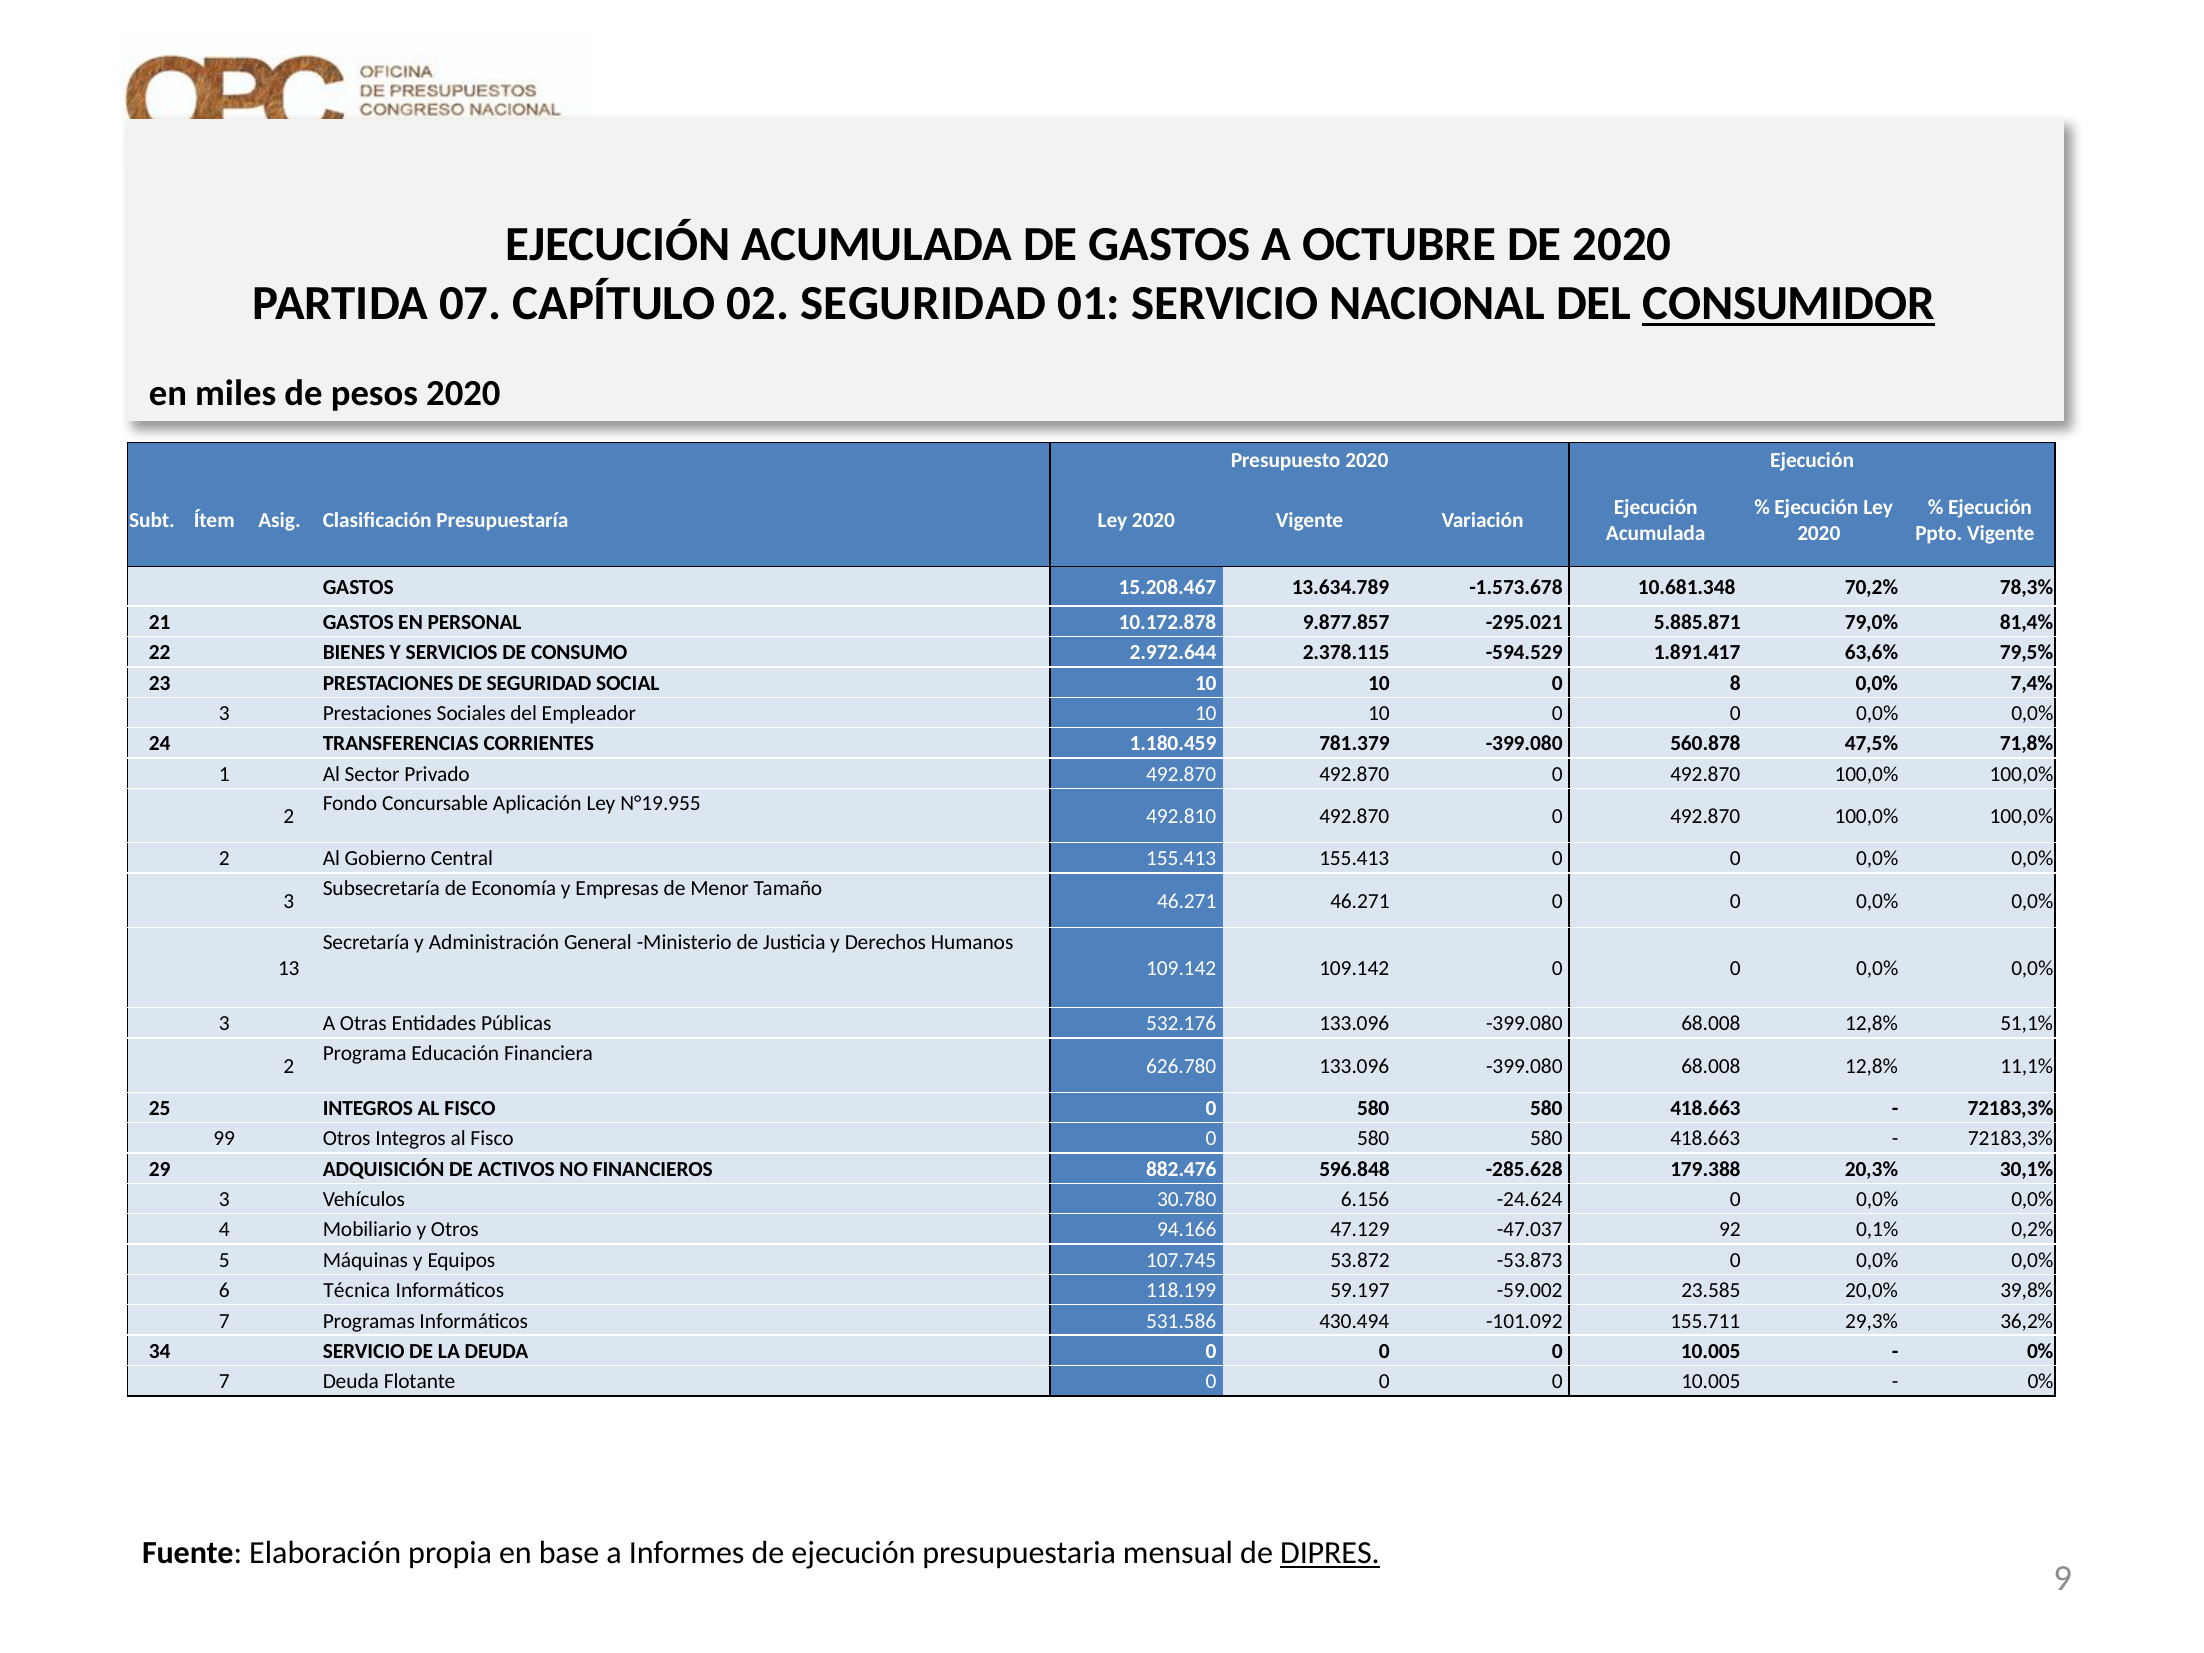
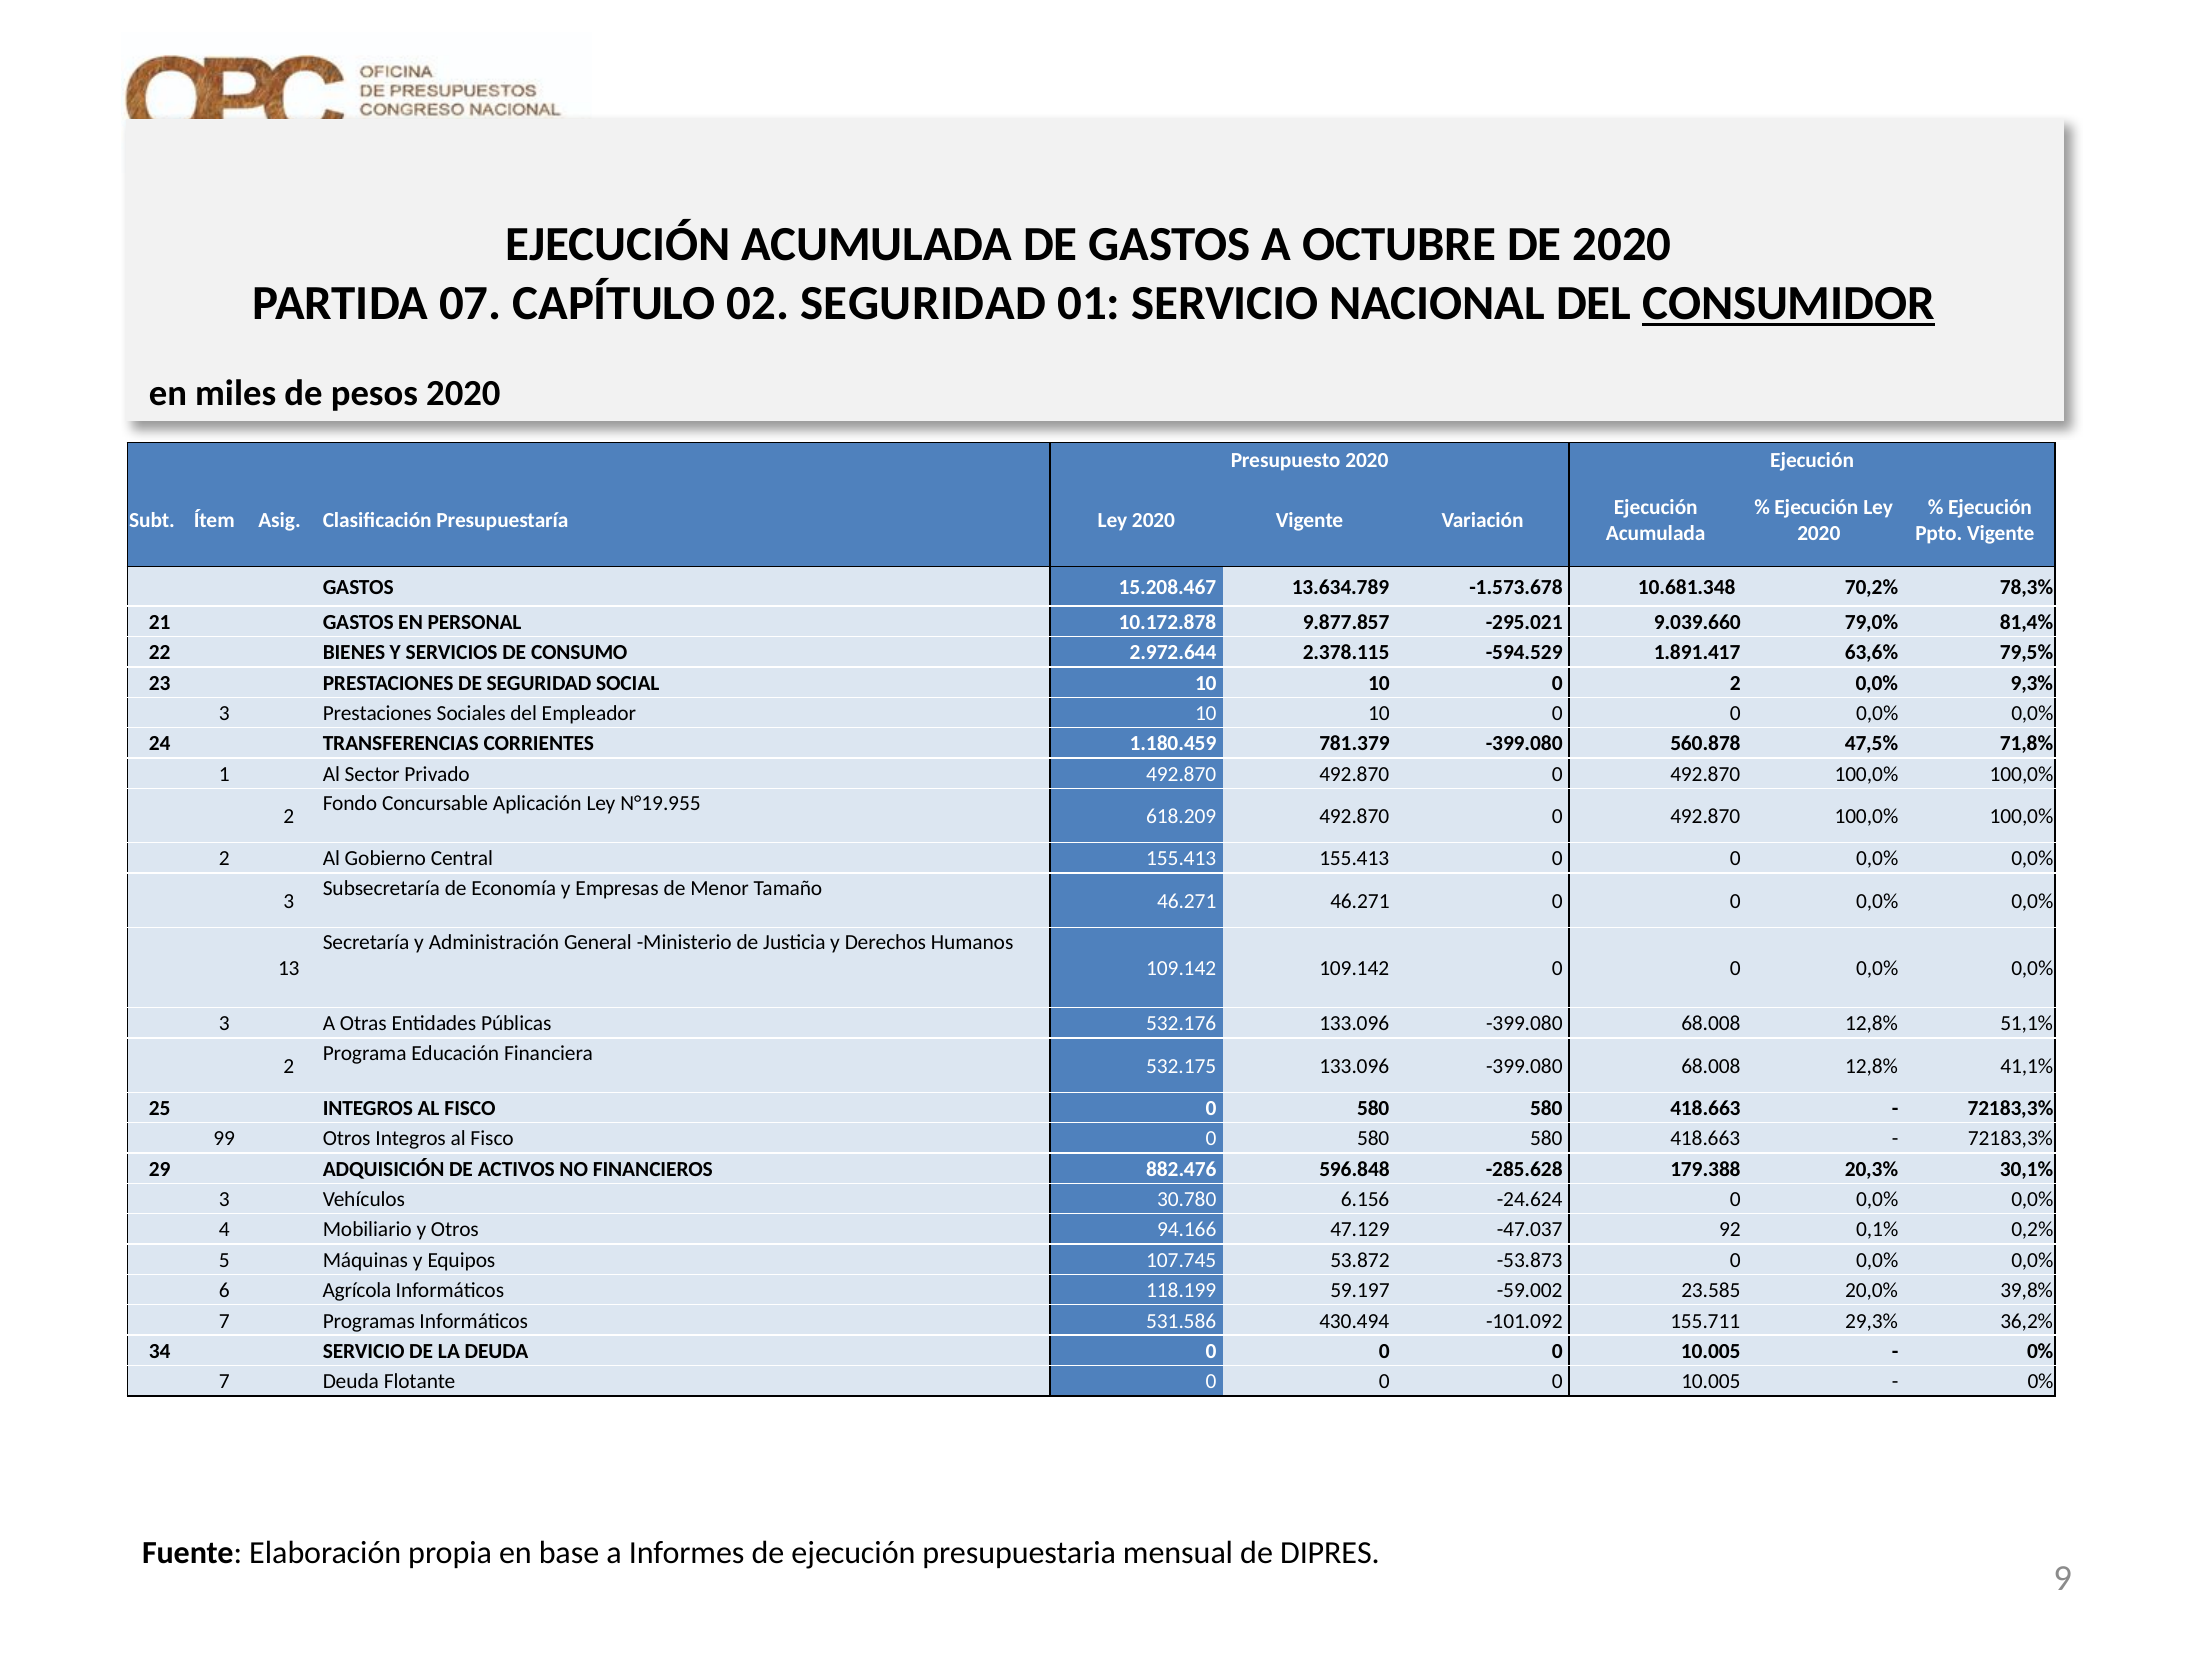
5.885.871: 5.885.871 -> 9.039.660 (1697, 622)
0 8: 8 -> 2 (1735, 683)
7,4%: 7,4% -> 9,3% (2032, 683)
492.810: 492.810 -> 618.209 (1181, 817)
626.780: 626.780 -> 532.175 (1181, 1066)
11,1%: 11,1% -> 41,1% (2027, 1066)
Técnica: Técnica -> Agrícola (357, 1291)
DIPRES underline: present -> none (1330, 1553)
